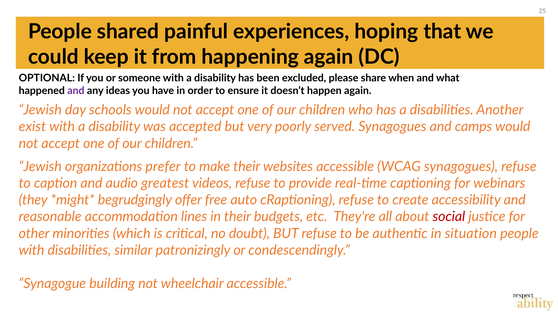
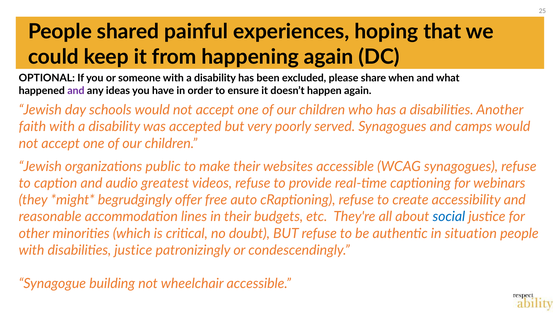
exist: exist -> faith (32, 127)
prefer: prefer -> public (163, 166)
social colour: red -> blue (449, 217)
disabilities similar: similar -> justice (133, 250)
